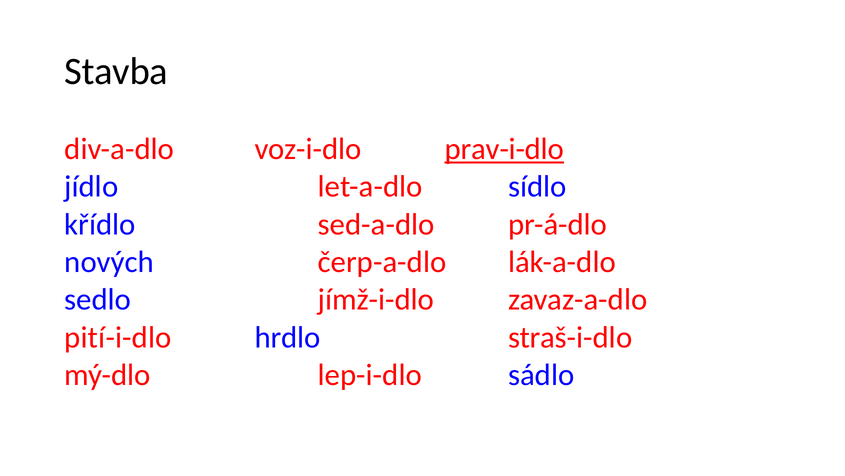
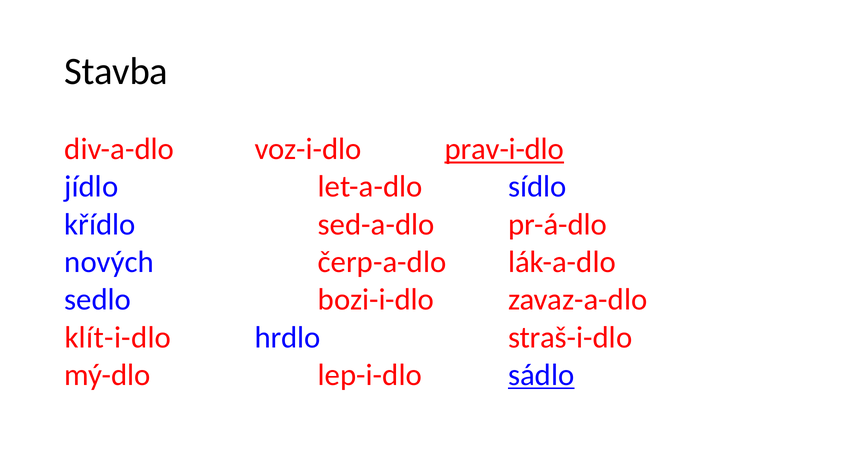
jímž-i-dlo: jímž-i-dlo -> bozi-i-dlo (376, 299)
pití-i-dlo: pití-i-dlo -> klít-i-dlo (118, 337)
sádlo underline: none -> present (541, 374)
